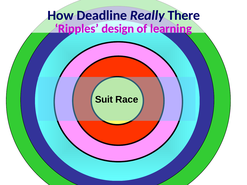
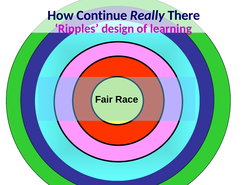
Deadline: Deadline -> Continue (102, 15)
Suit: Suit -> Fair (104, 100)
